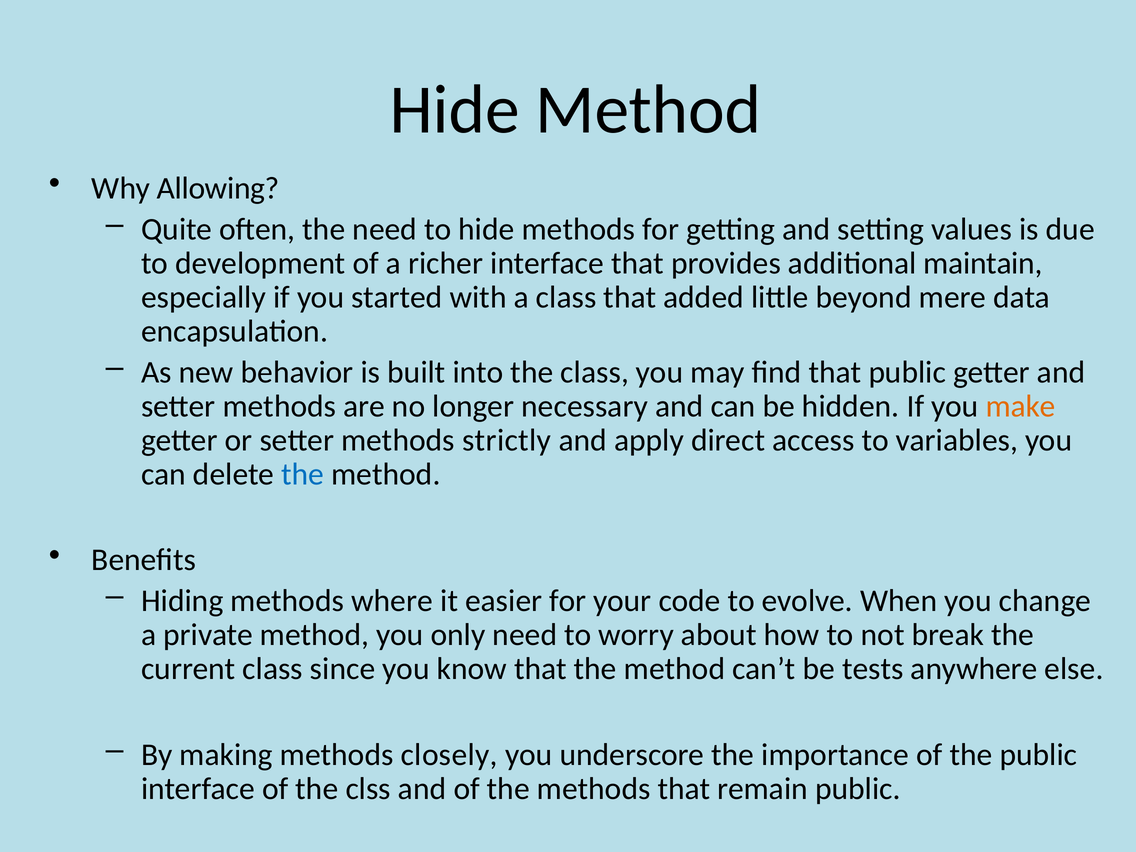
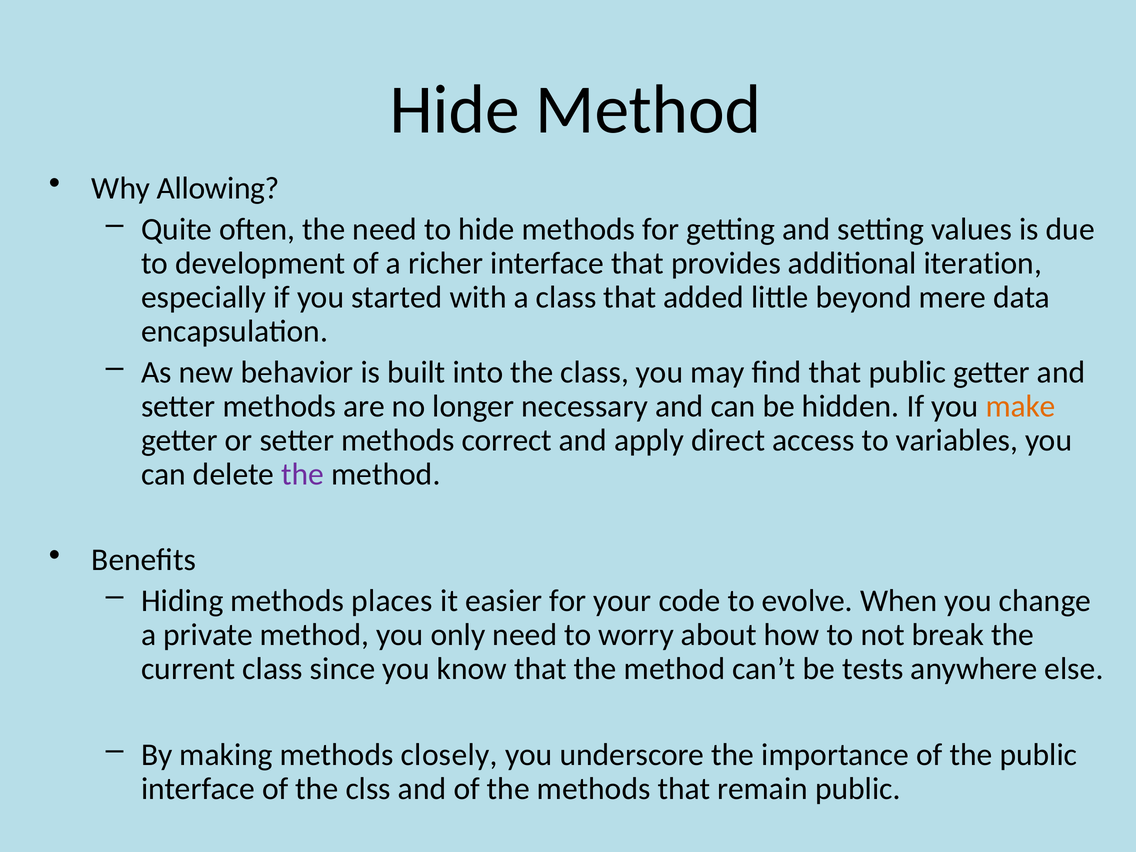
maintain: maintain -> iteration (983, 263)
strictly: strictly -> correct (507, 440)
the colour: blue -> purple (303, 474)
where: where -> places (392, 601)
